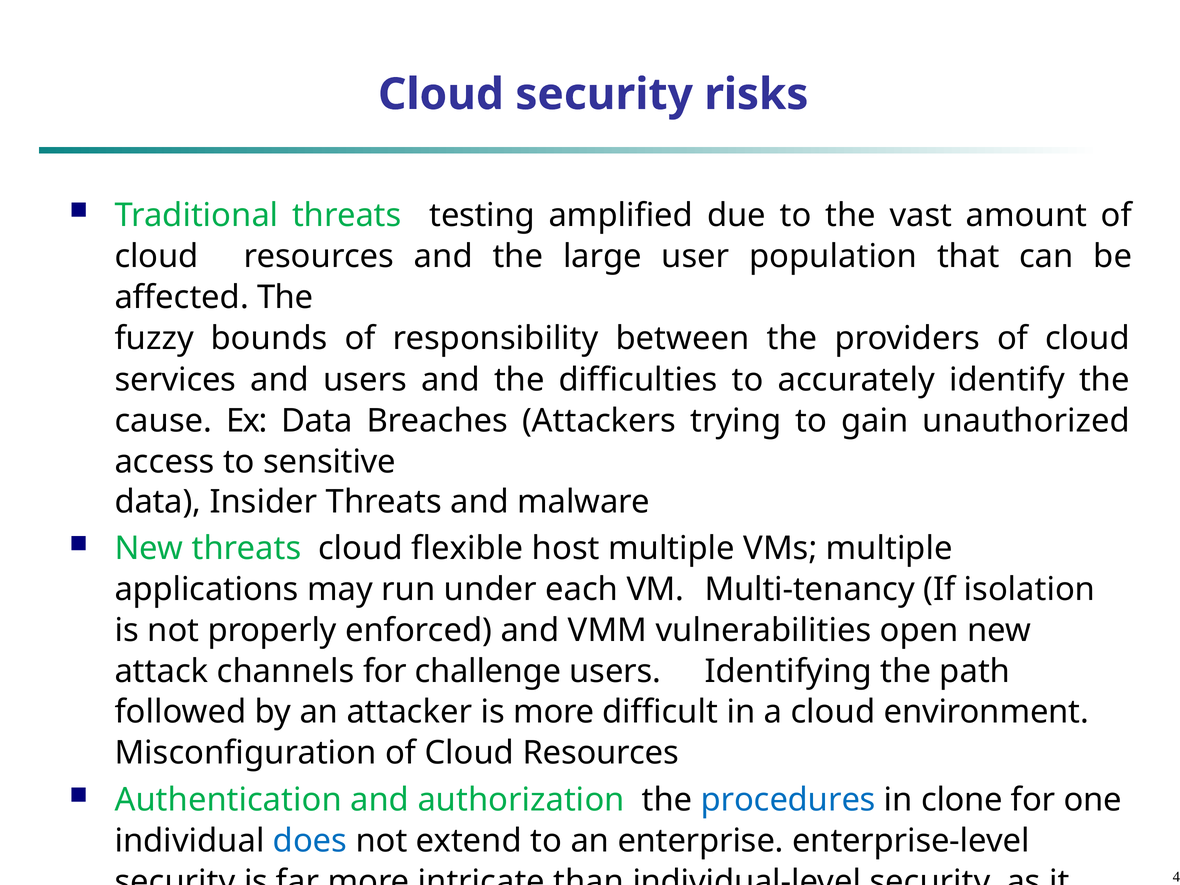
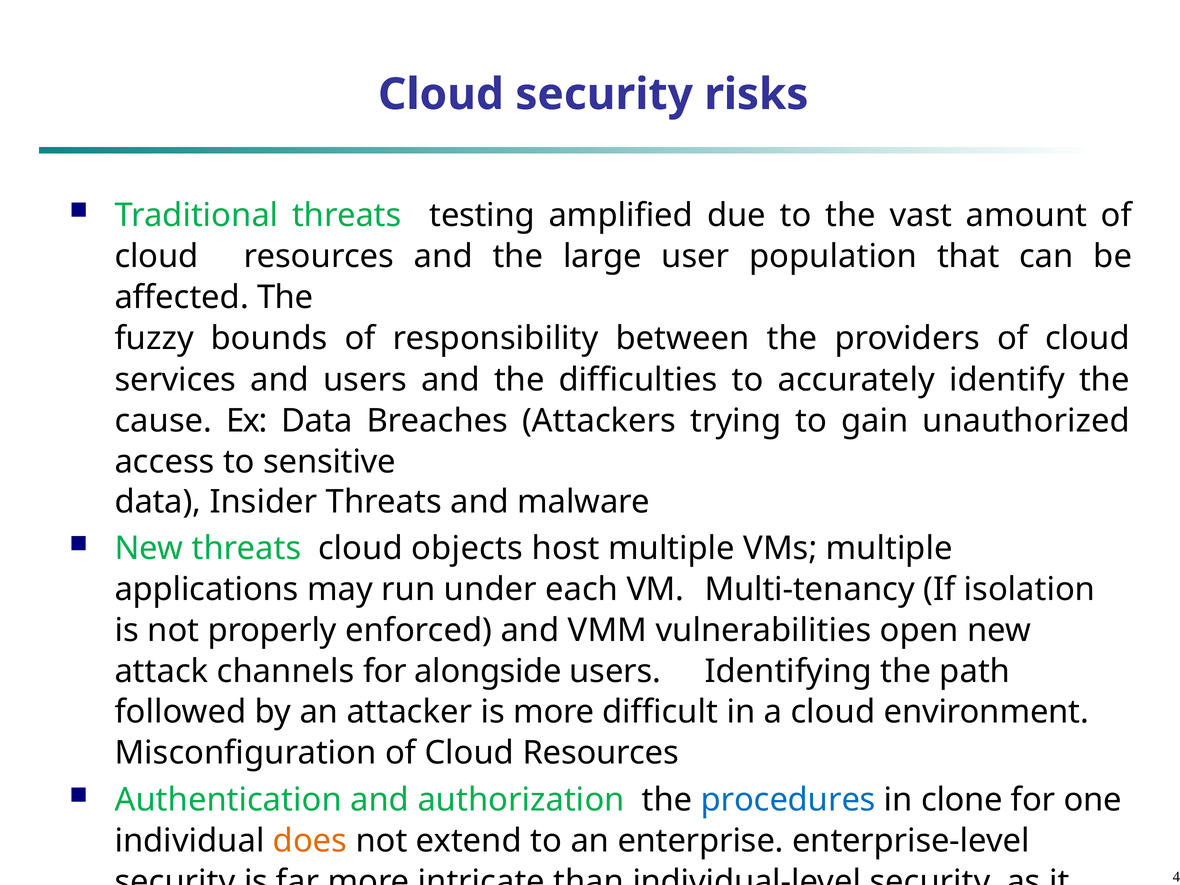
flexible: flexible -> objects (467, 549)
challenge: challenge -> alongside (488, 671)
does colour: blue -> orange (310, 841)
